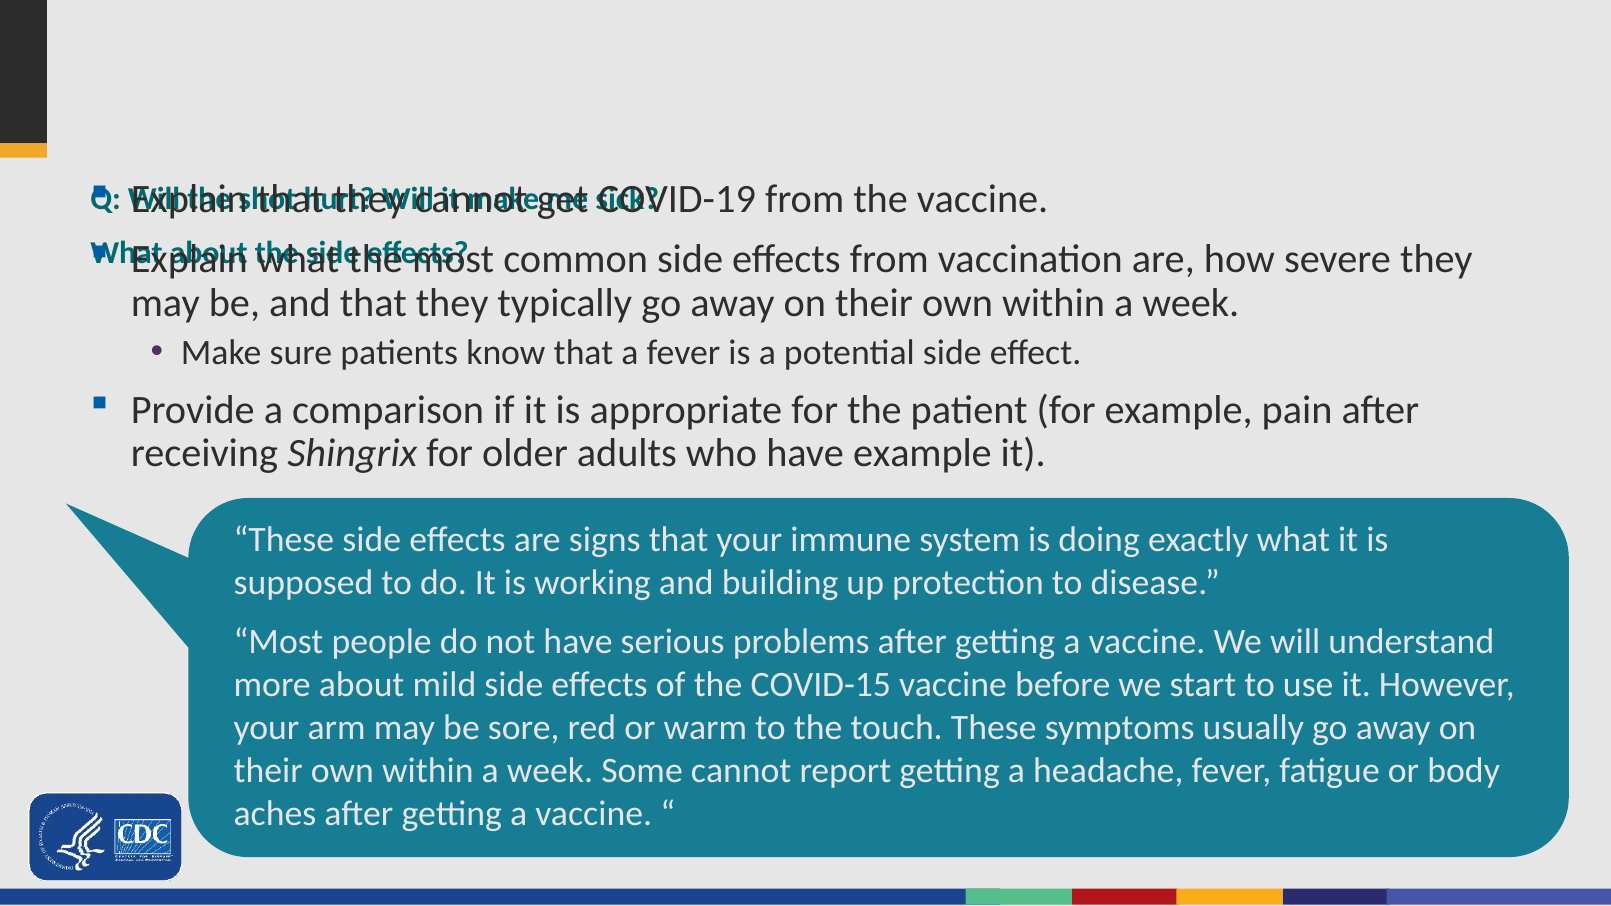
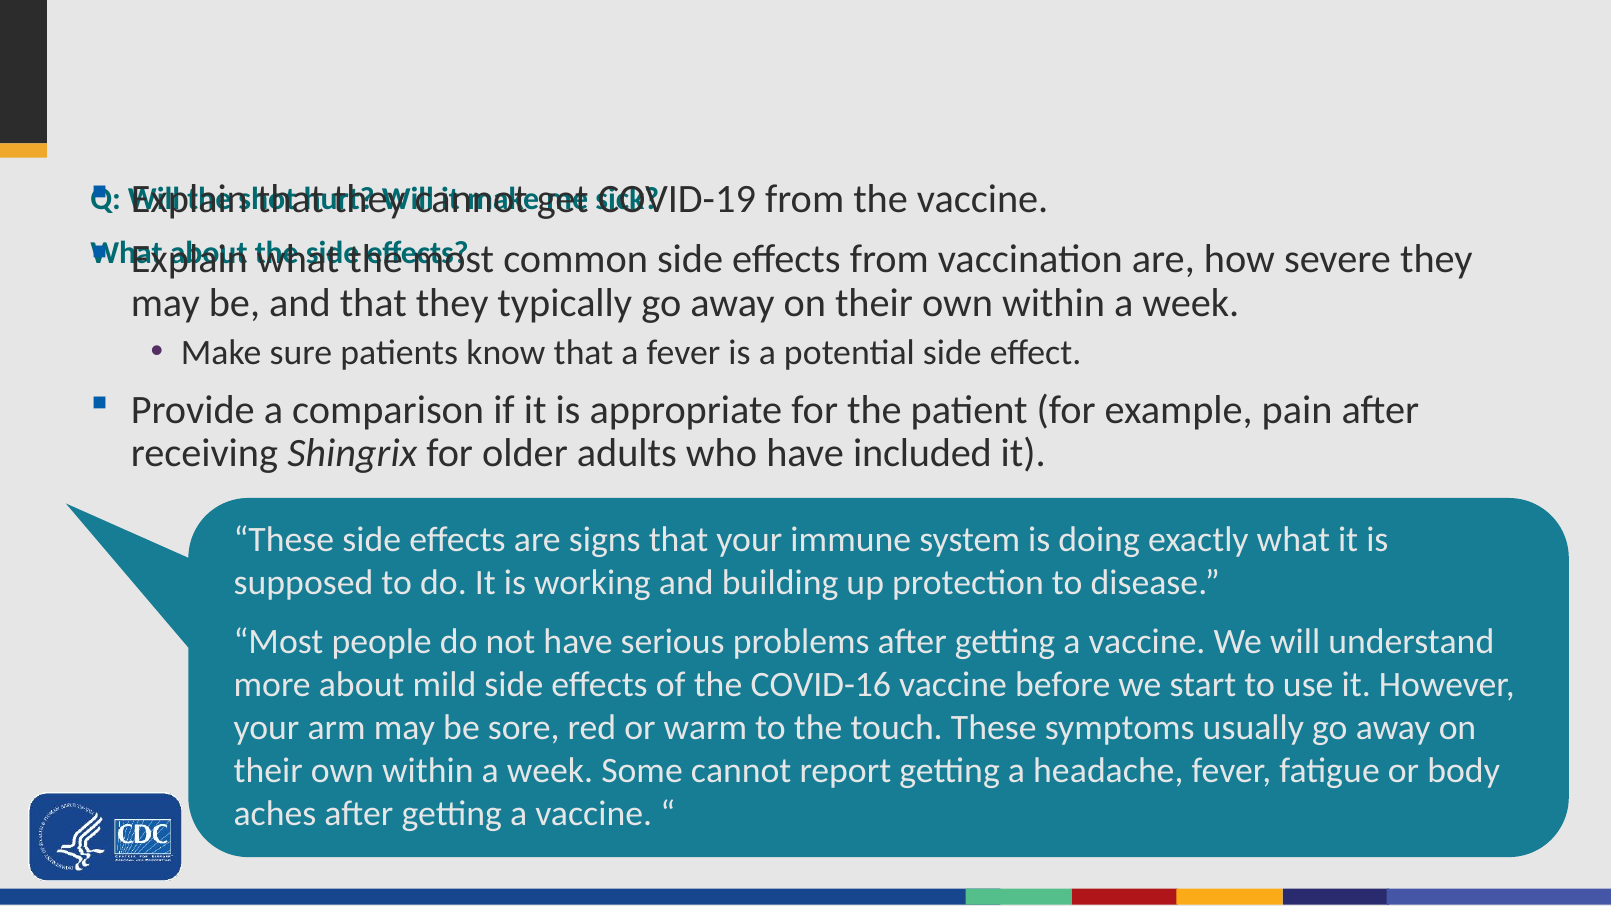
have example: example -> included (922, 454)
COVID-15: COVID-15 -> COVID-16 (821, 685)
